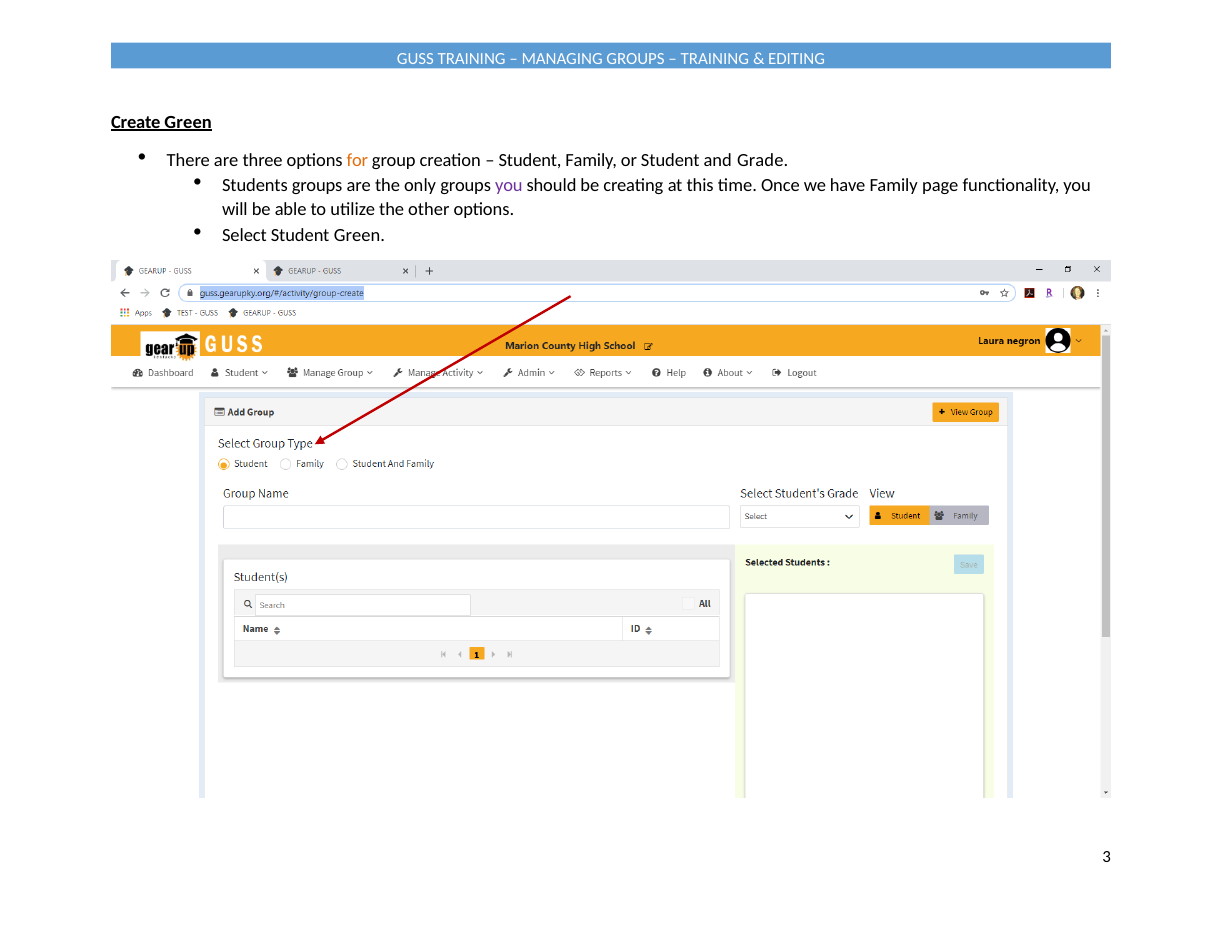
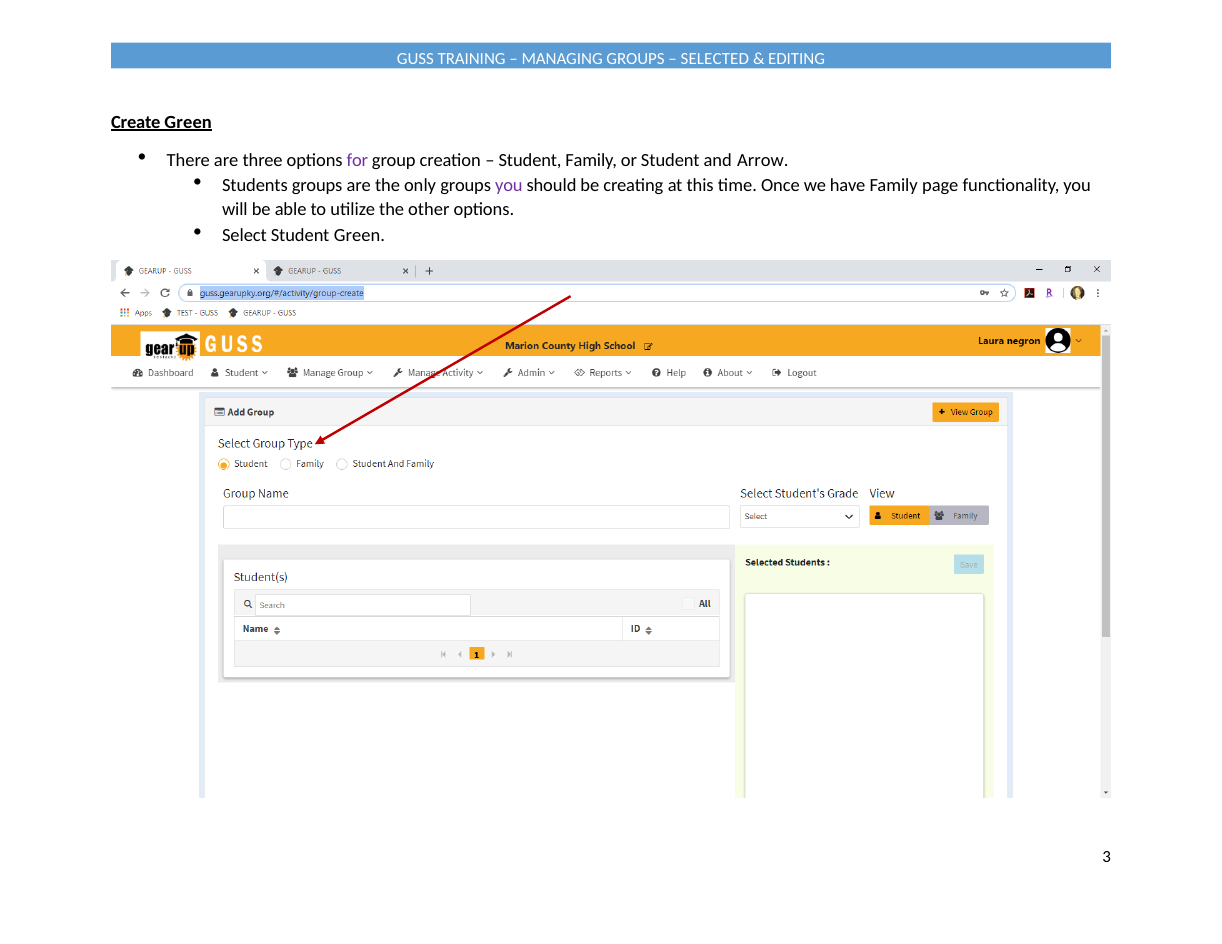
TRAINING: TRAINING -> SELECTED (715, 59)
for colour: orange -> purple (357, 160)
Grade: Grade -> Arrow (763, 160)
